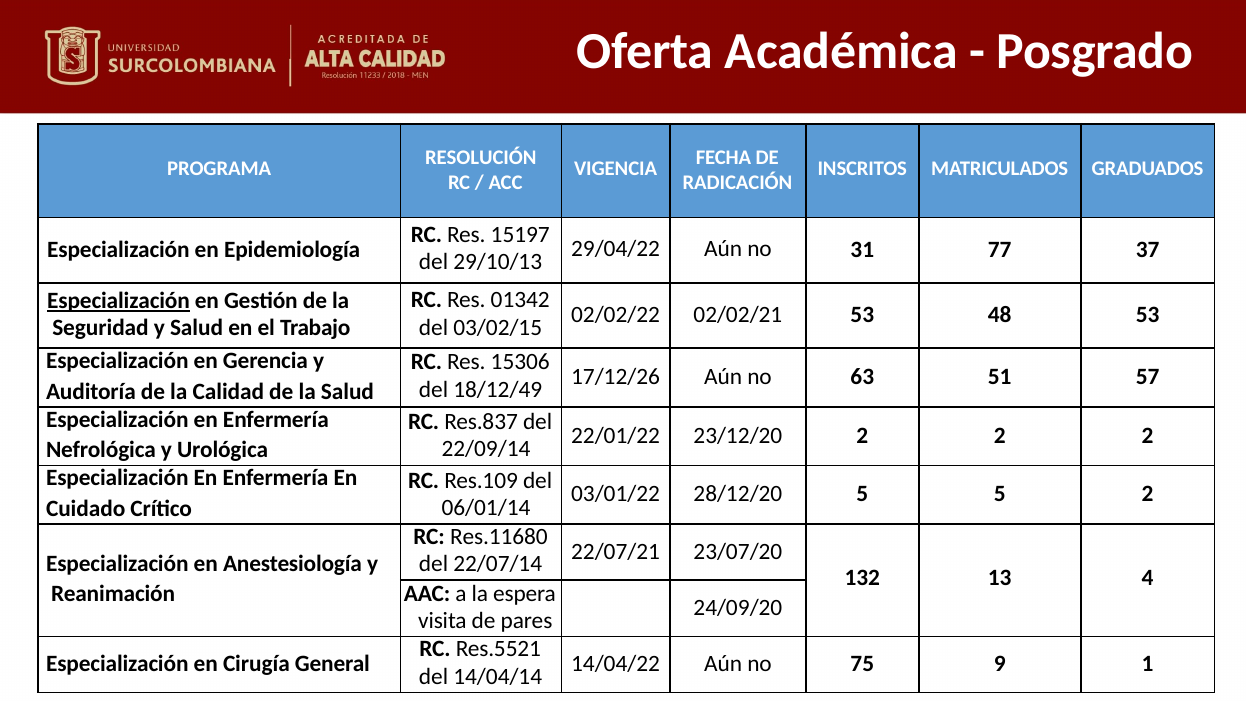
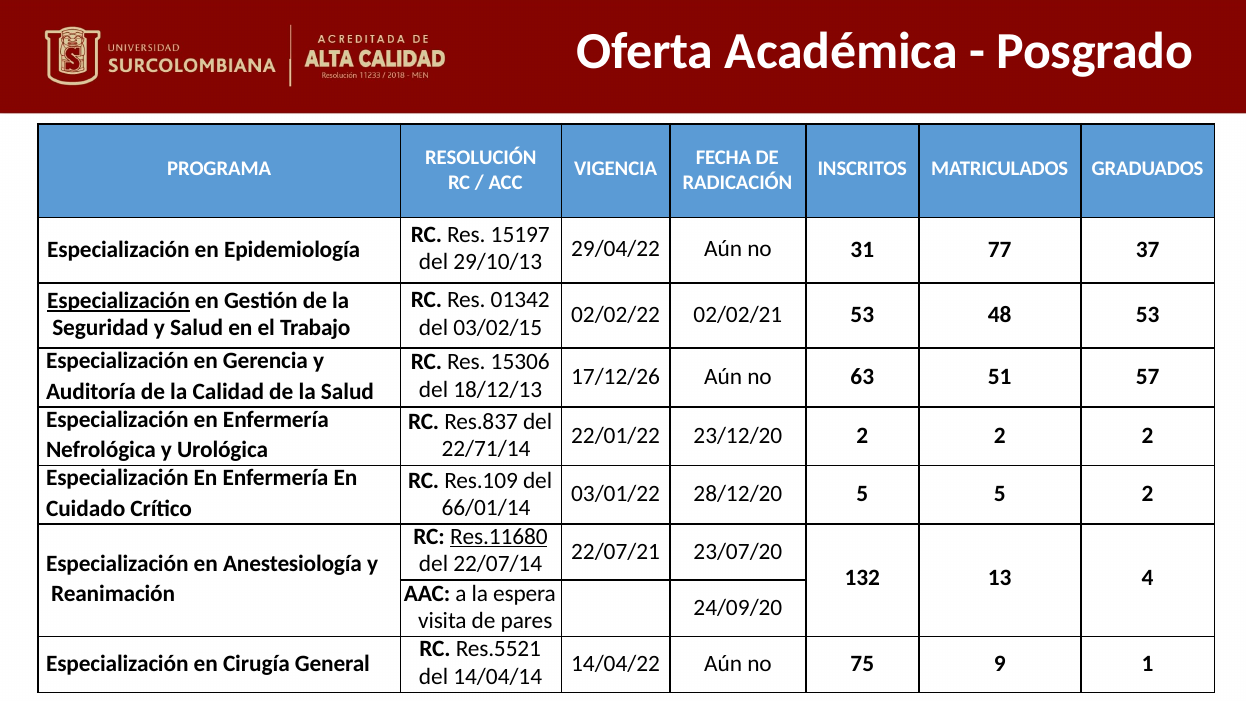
18/12/49: 18/12/49 -> 18/12/13 (498, 389)
22/09/14: 22/09/14 -> 22/71/14 (486, 449)
06/01/14: 06/01/14 -> 66/01/14 (486, 507)
Res.11680 underline: none -> present (499, 537)
